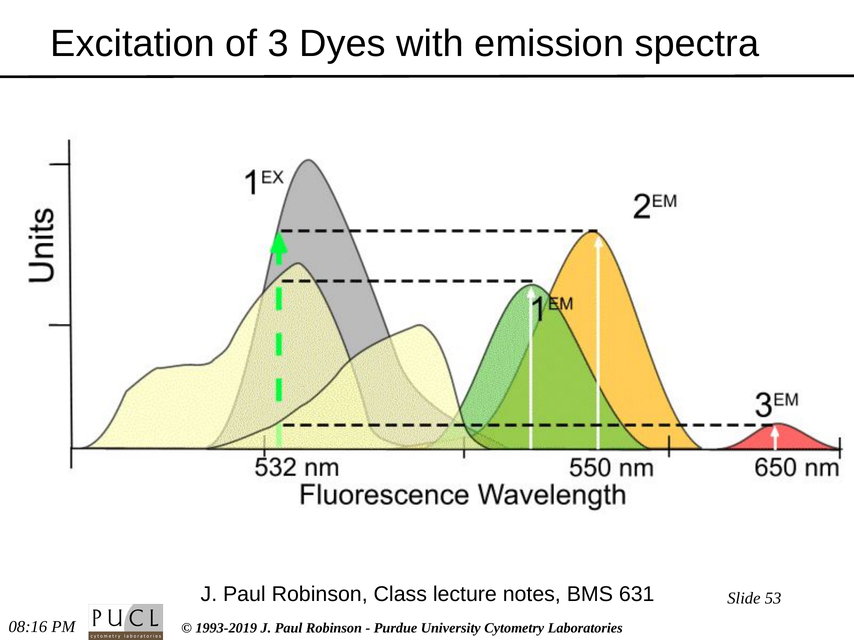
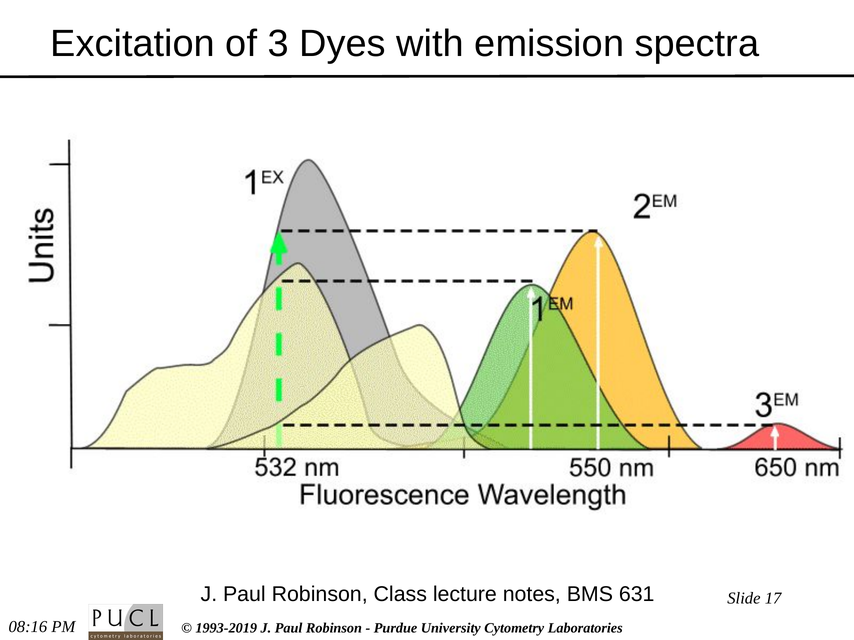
53: 53 -> 17 (773, 599)
